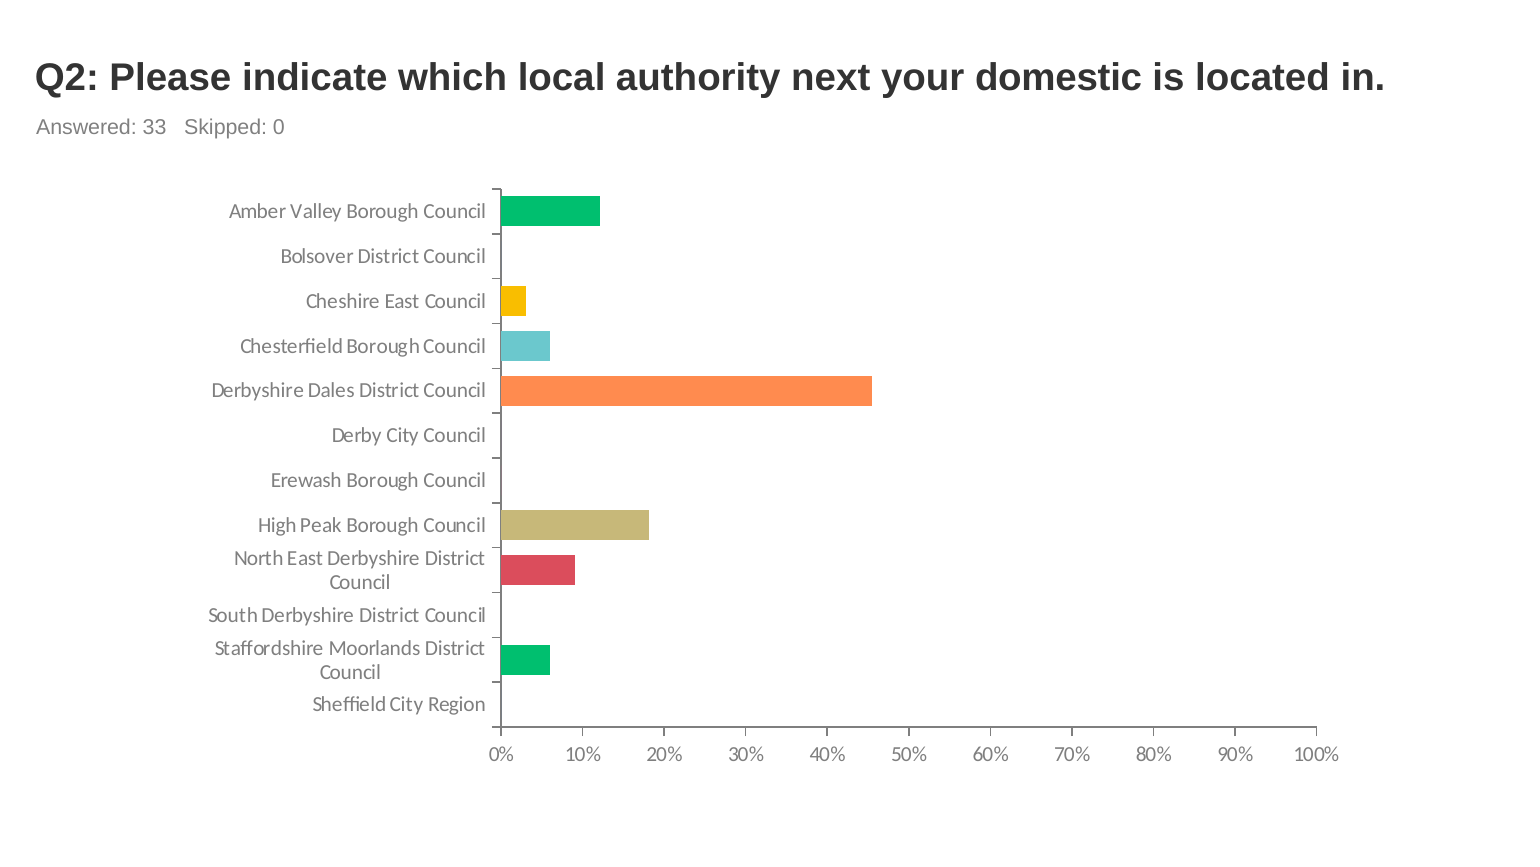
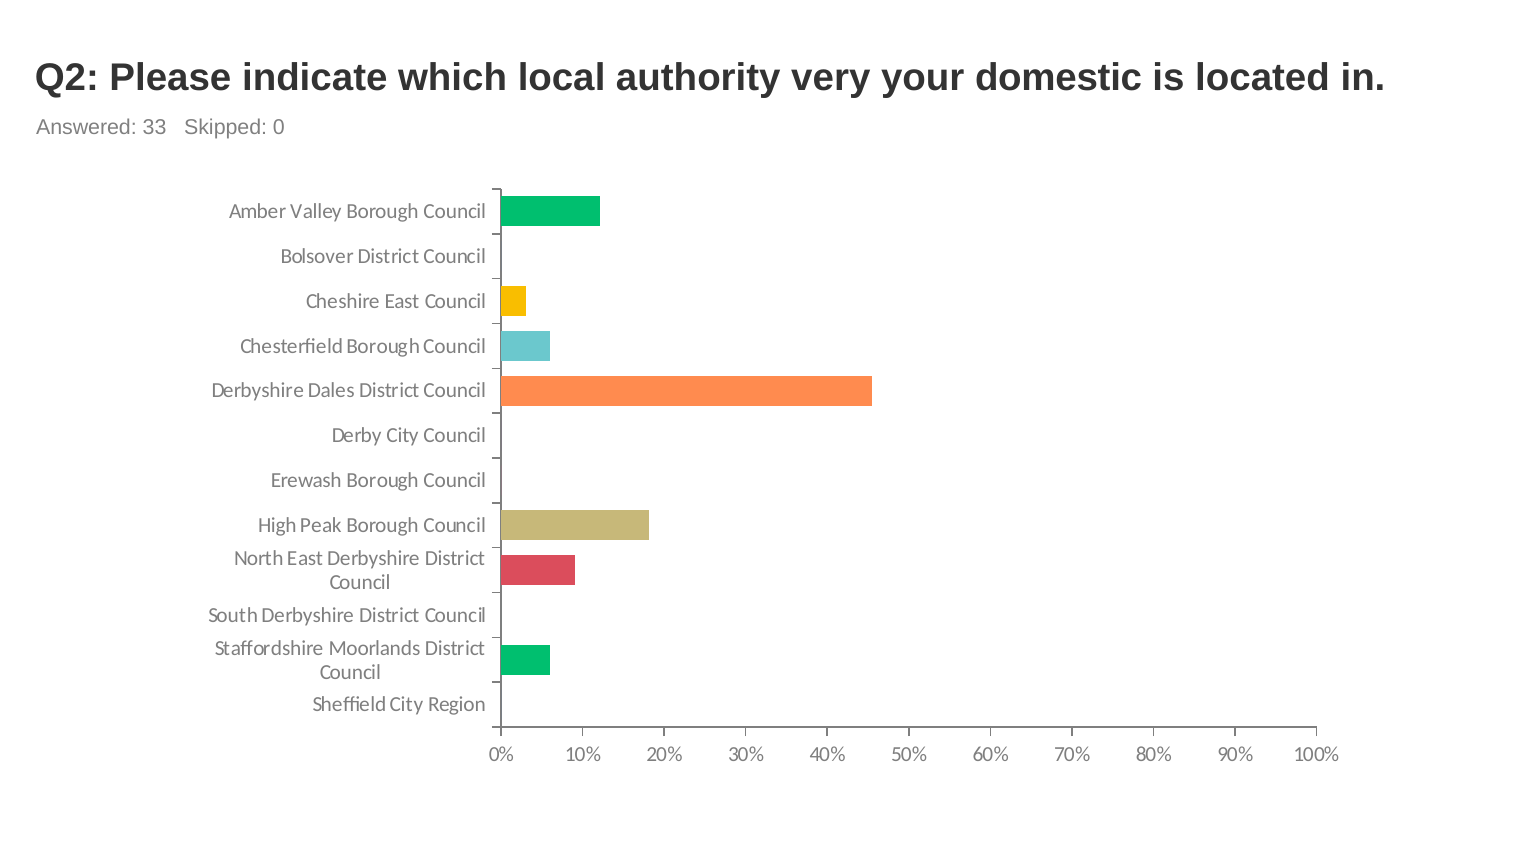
next: next -> very (831, 78)
